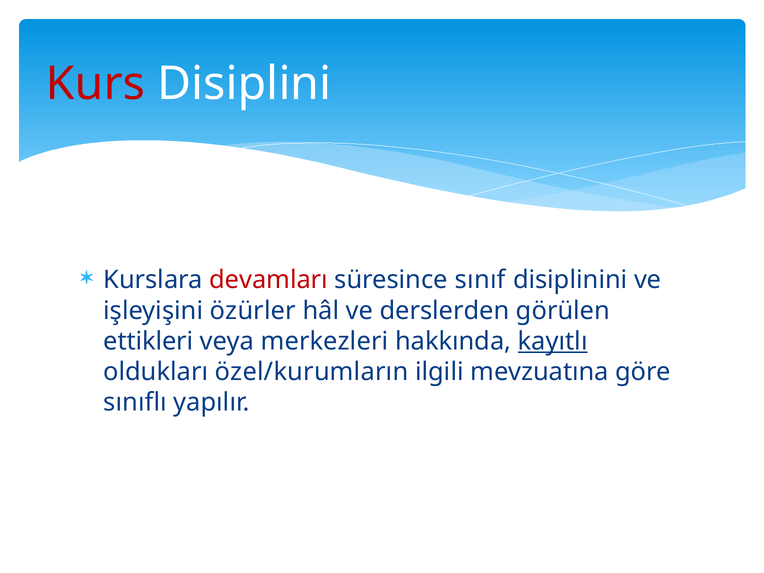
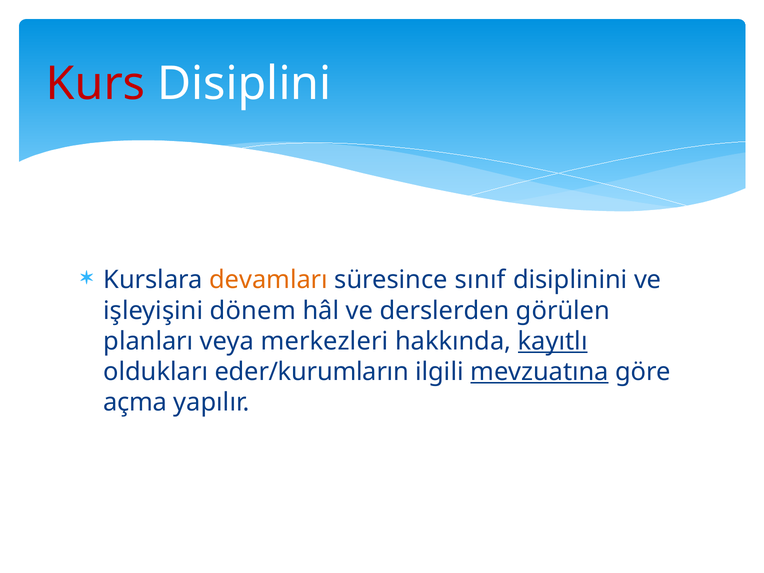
devamları colour: red -> orange (269, 280)
özürler: özürler -> dönem (253, 311)
ettikleri: ettikleri -> planları (148, 341)
özel/kurumların: özel/kurumların -> eder/kurumların (312, 372)
mevzuatına underline: none -> present (540, 372)
sınıflı: sınıflı -> açma (135, 402)
